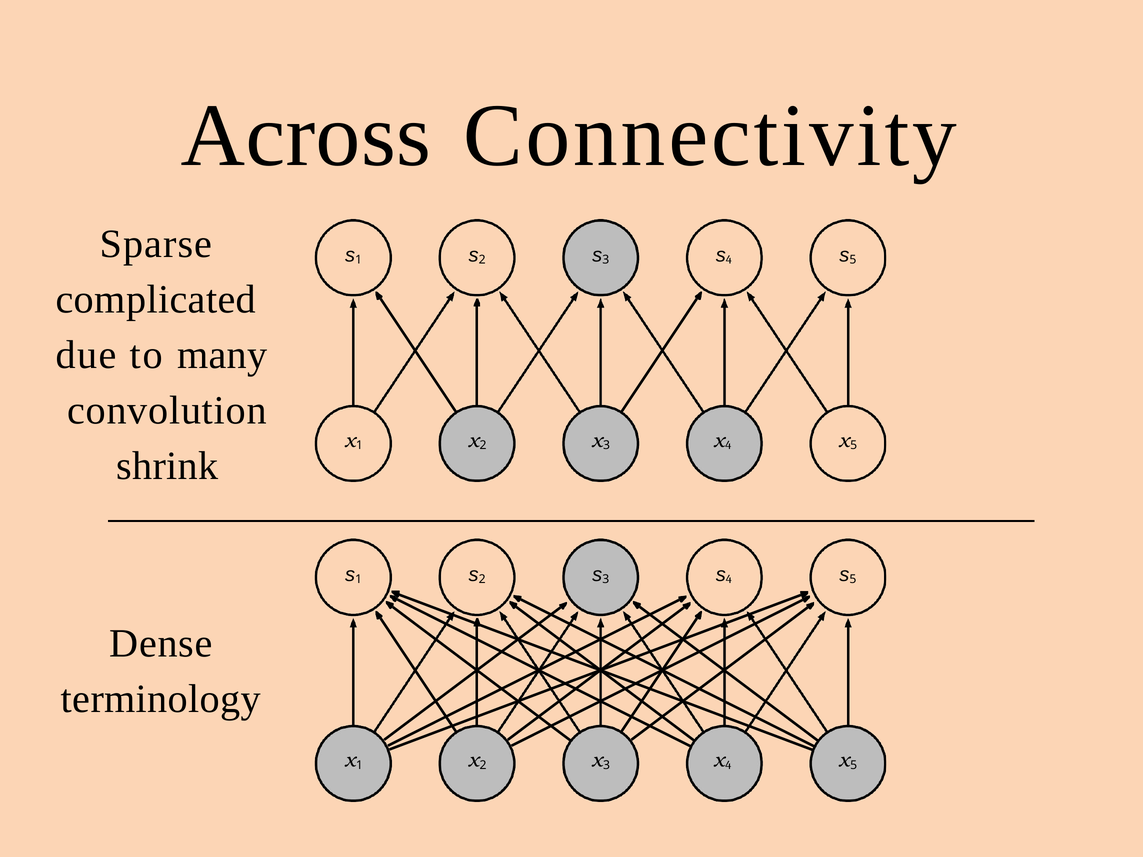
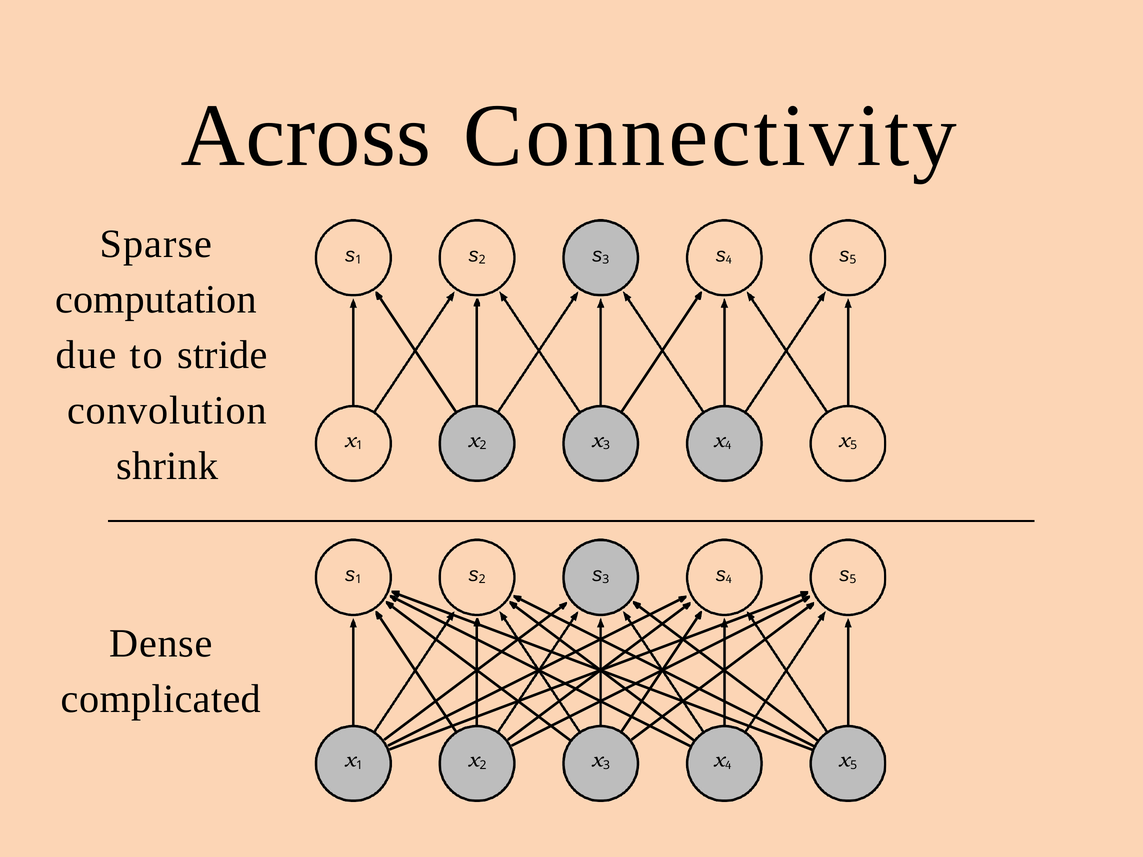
complicated: complicated -> computation (156, 300)
many: many -> stride (222, 355)
terminology: terminology -> complicated (161, 699)
